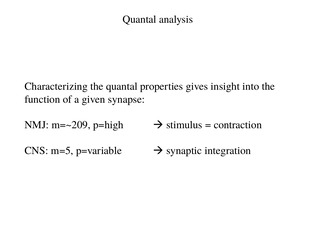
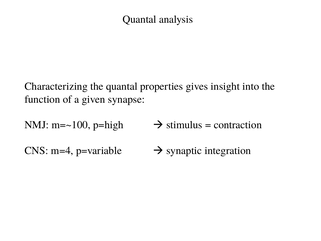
m=~209: m=~209 -> m=~100 (71, 125)
m=5: m=5 -> m=4 (62, 151)
